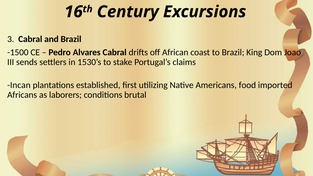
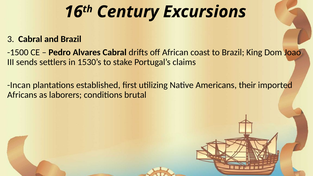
food: food -> their (247, 85)
